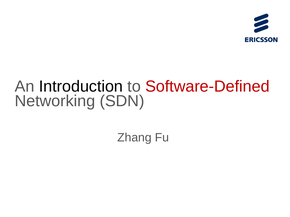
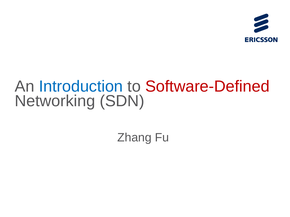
Introduction colour: black -> blue (81, 87)
